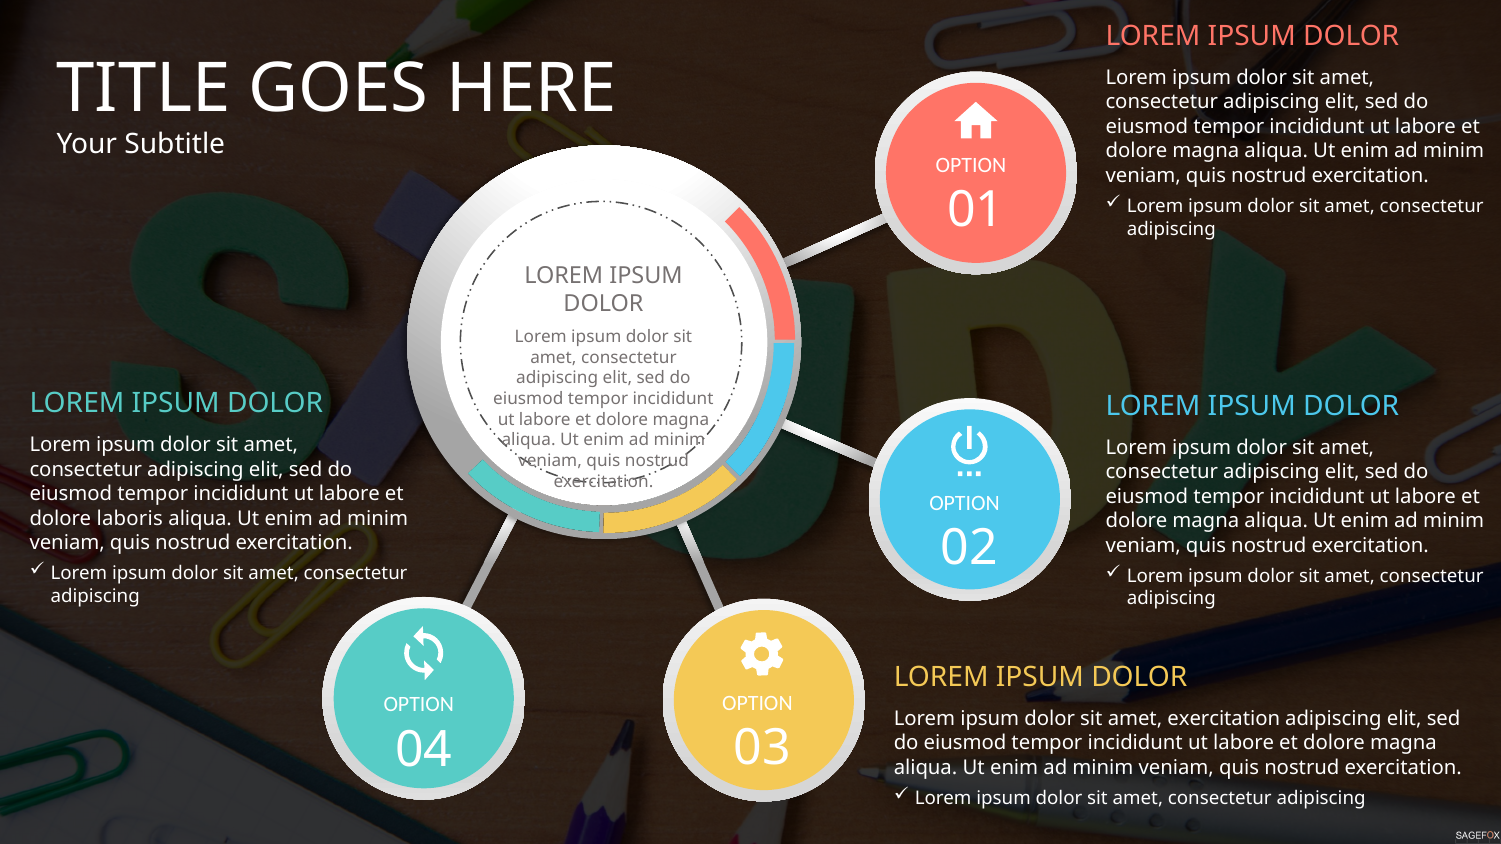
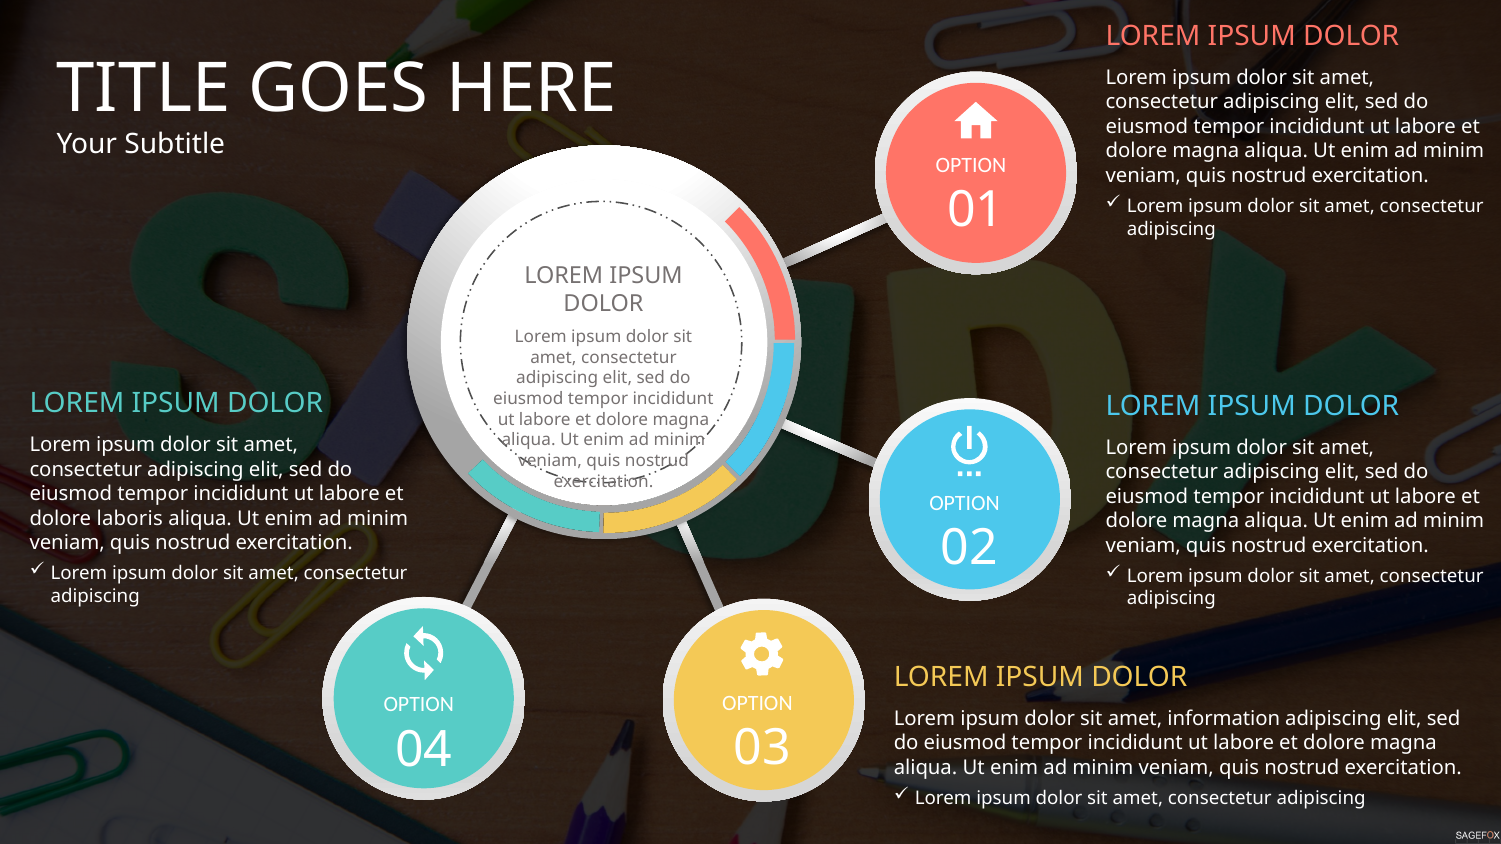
amet exercitation: exercitation -> information (1224, 719)
